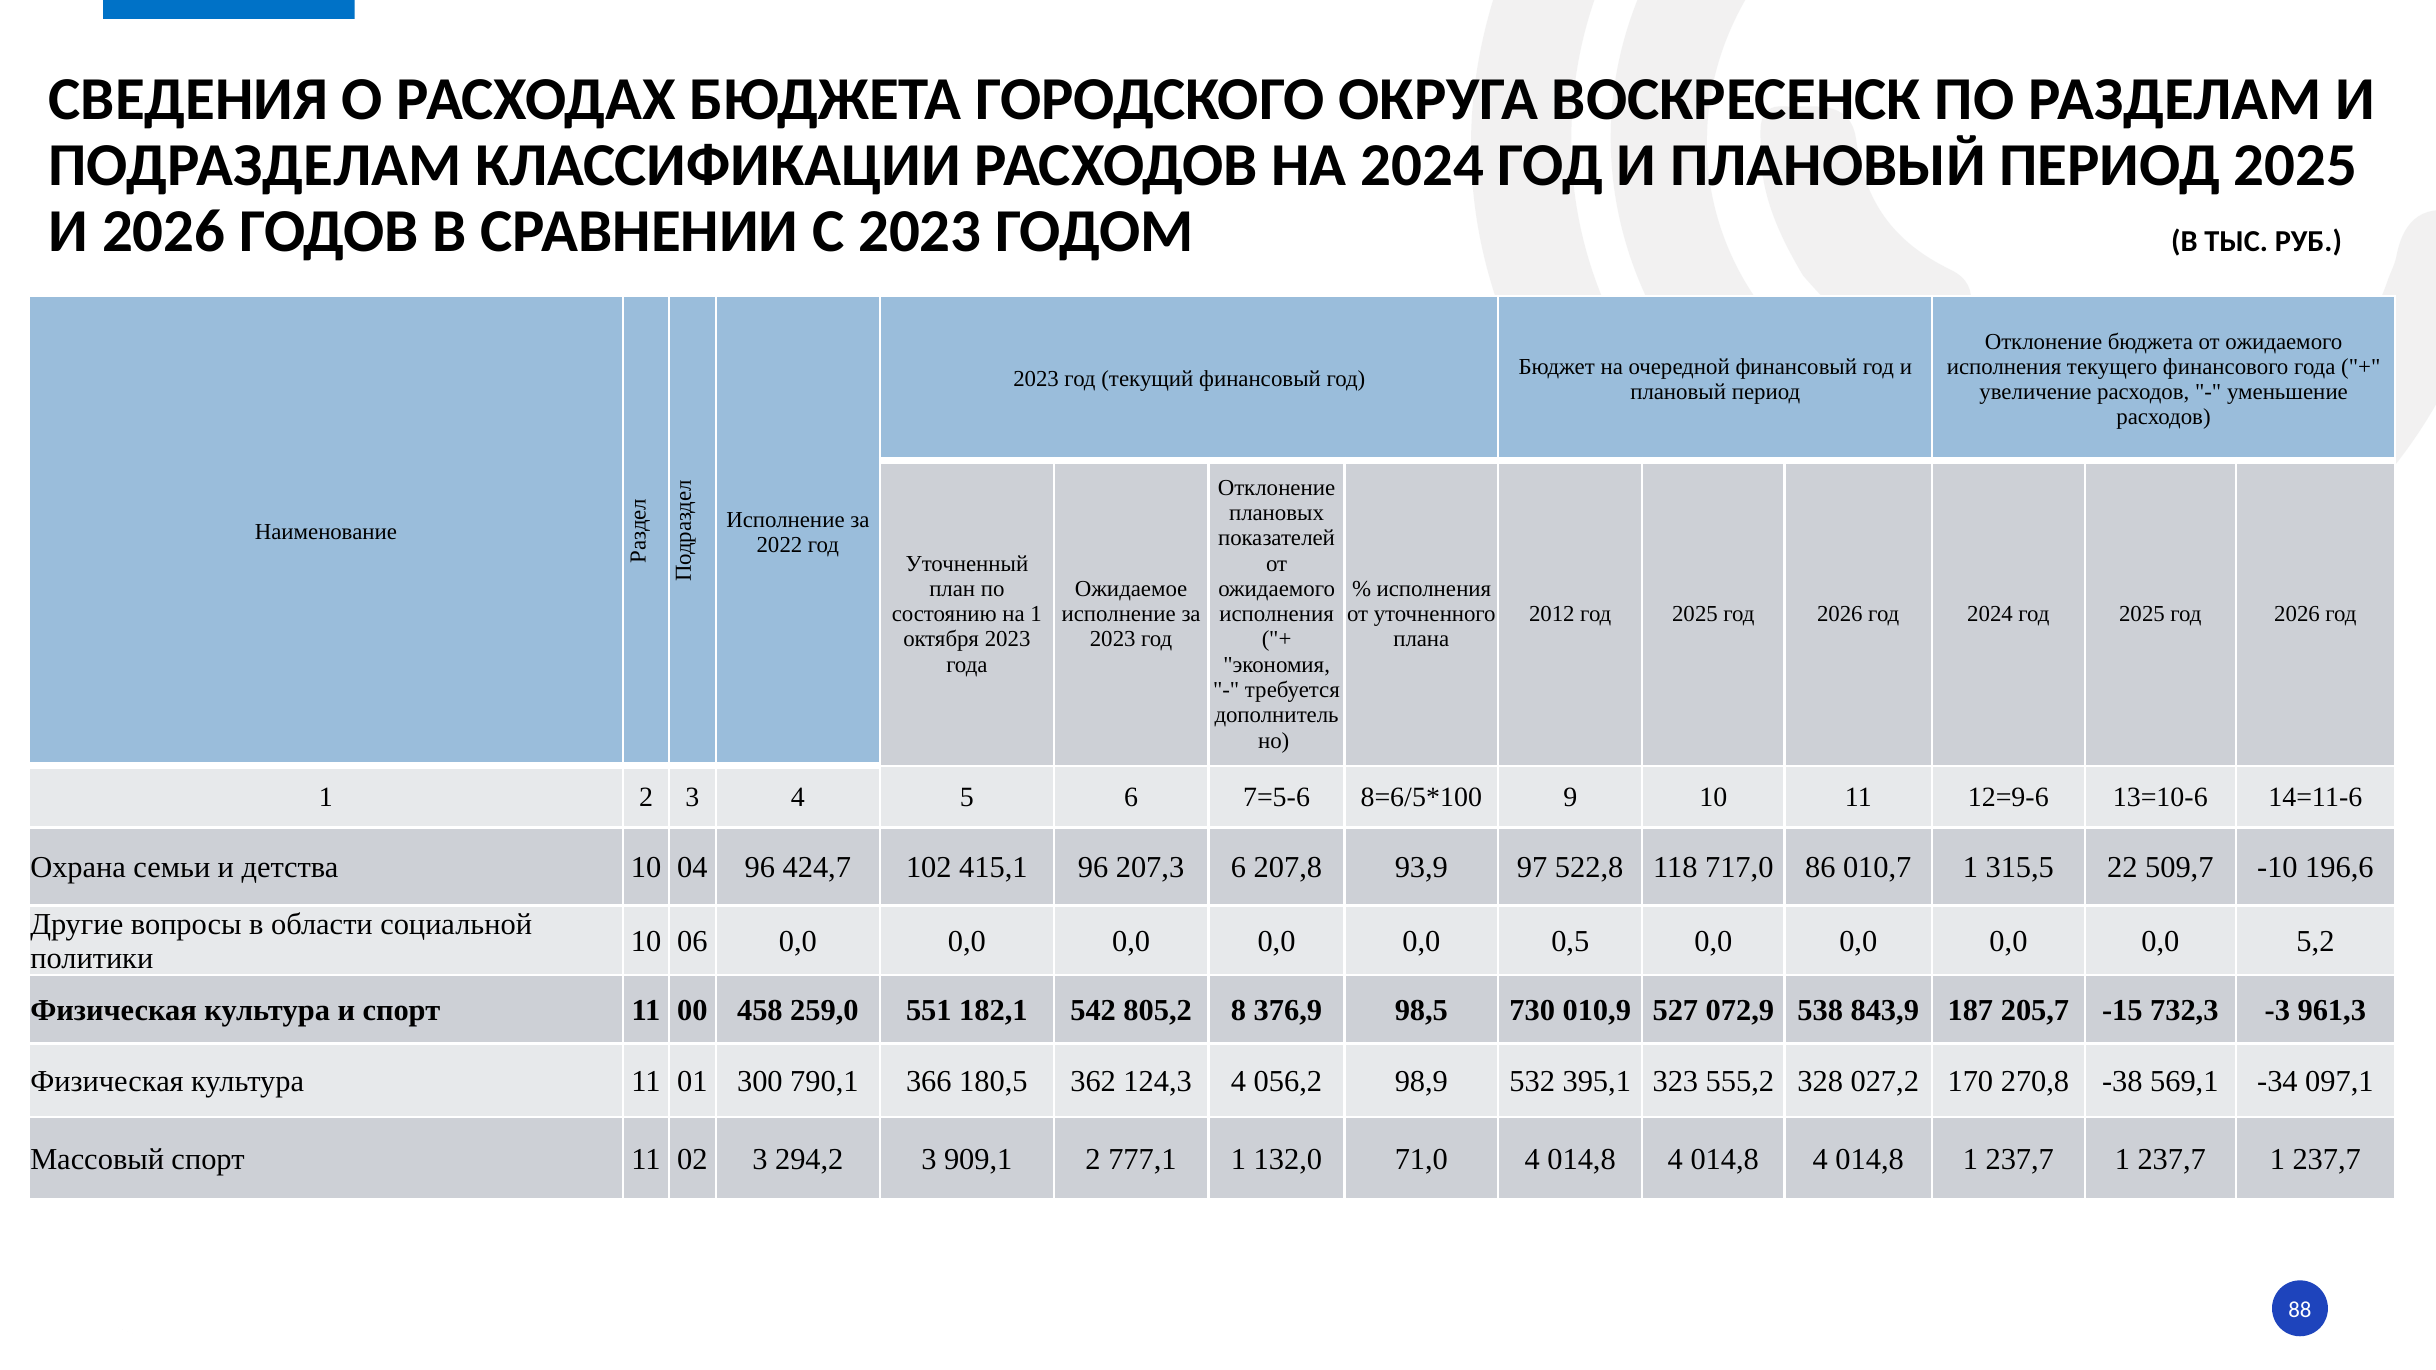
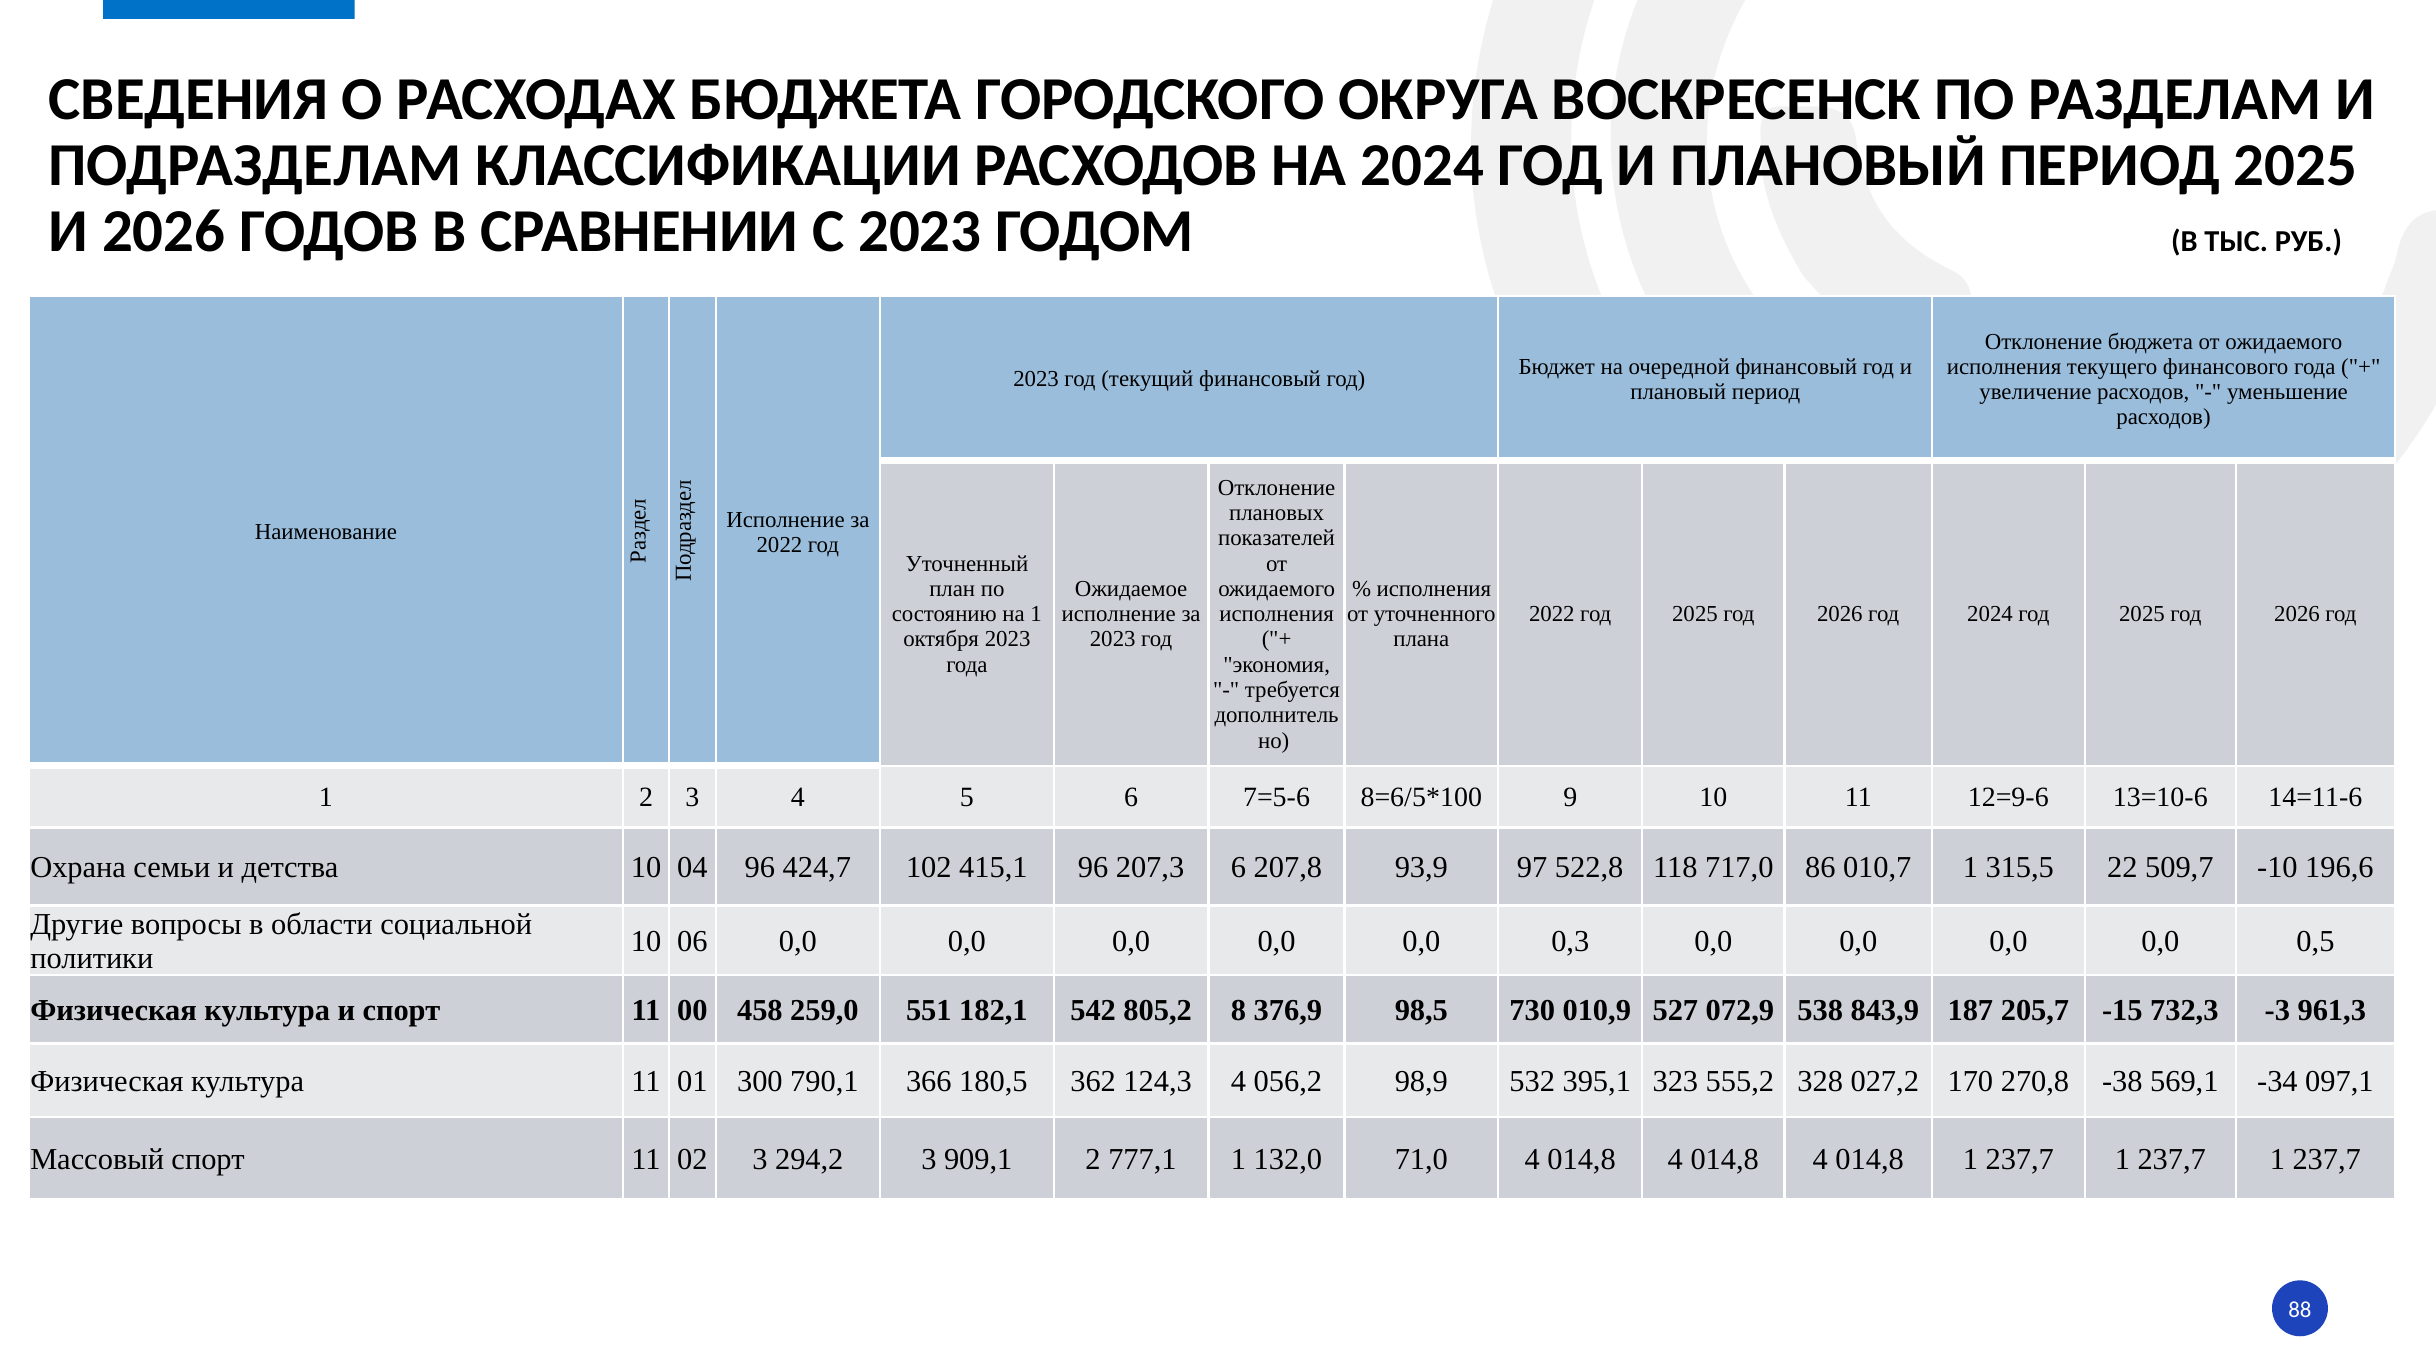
2012: 2012 -> 2022 (1552, 614)
0,5: 0,5 -> 0,3 (1570, 941)
5,2: 5,2 -> 0,5 (2315, 941)
